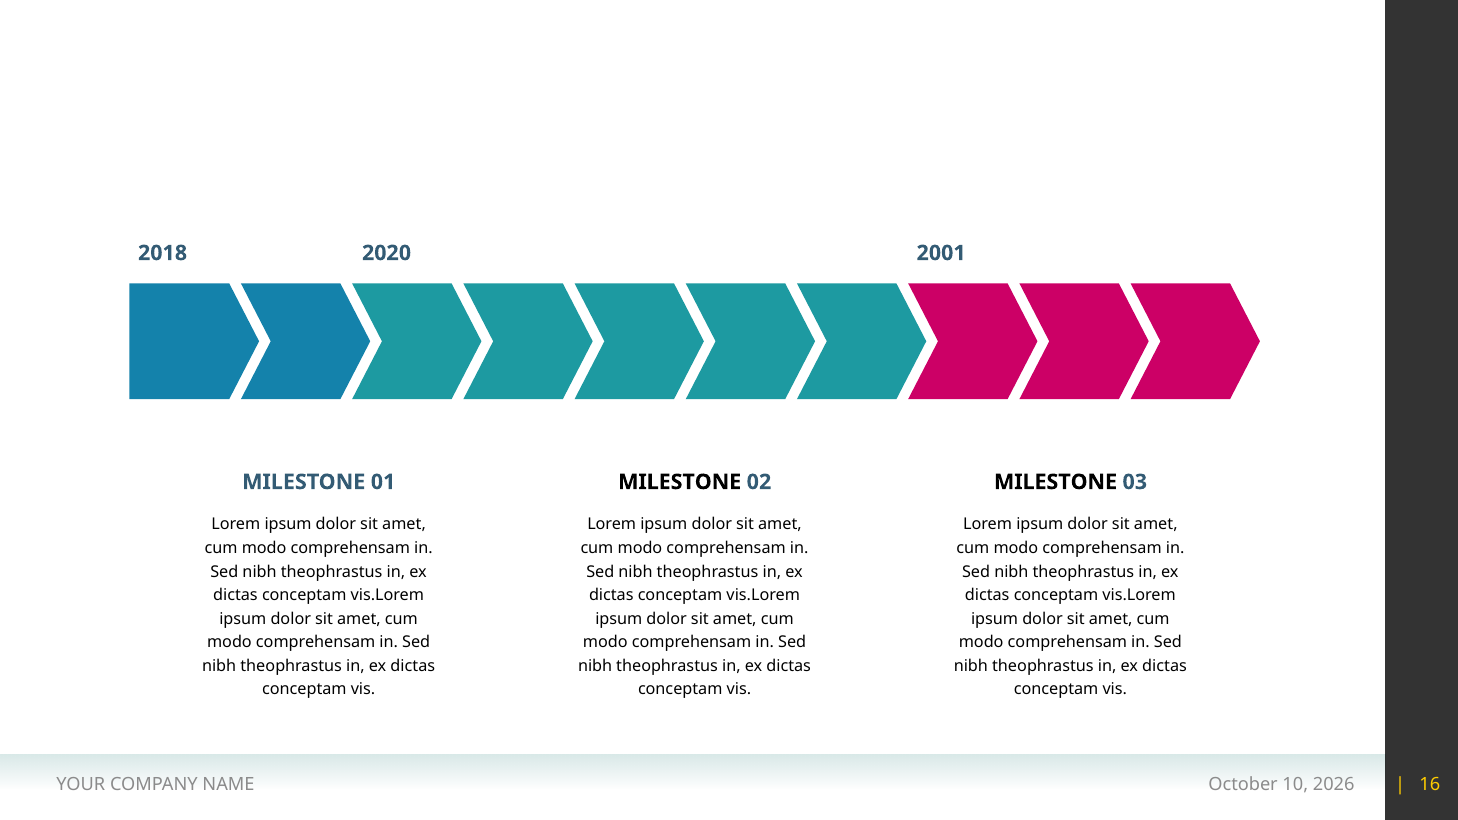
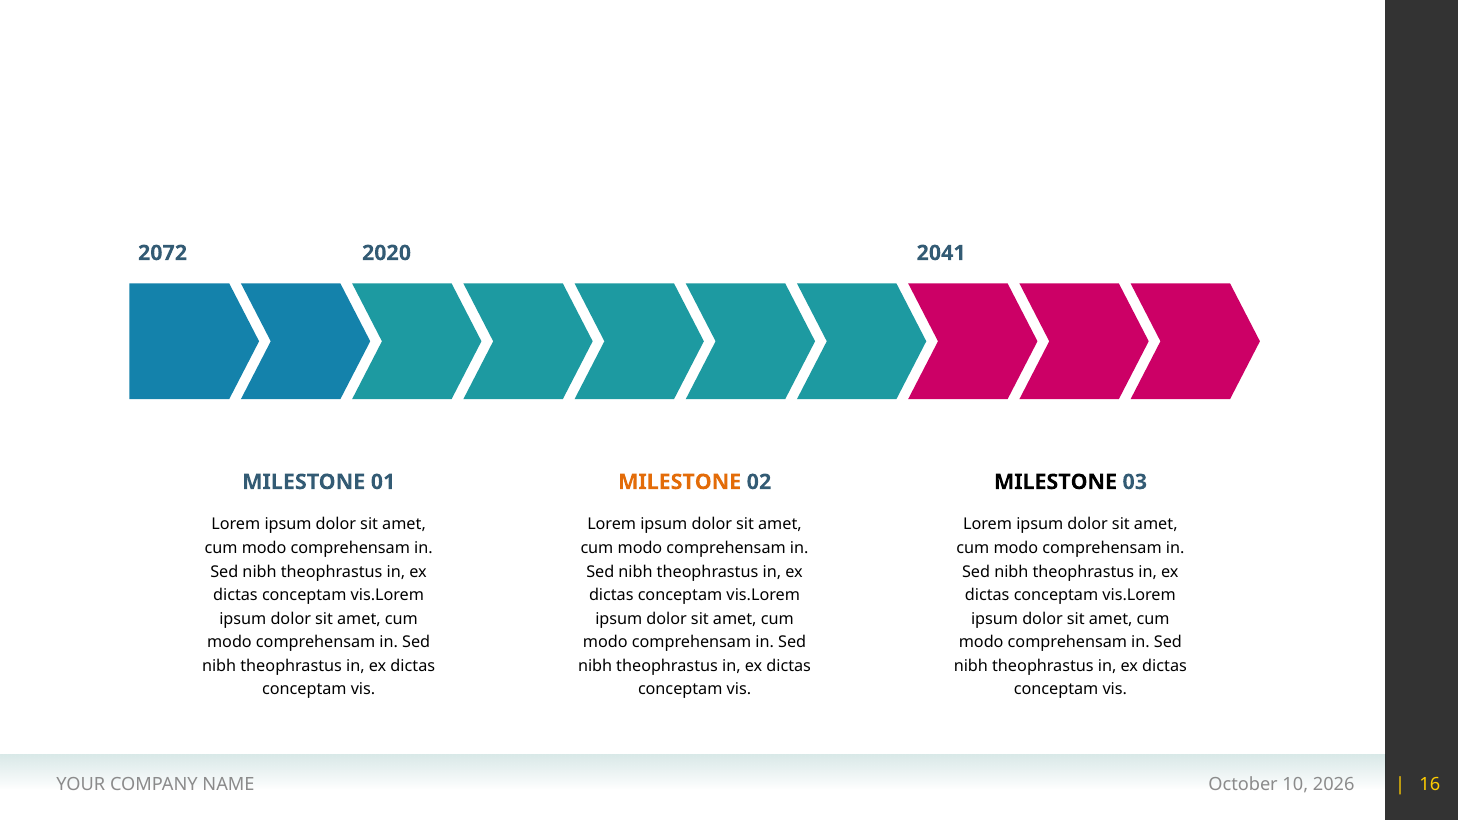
2018: 2018 -> 2072 (163, 253)
2001: 2001 -> 2041 (941, 253)
MILESTONE colour: black -> orange (680, 482)
